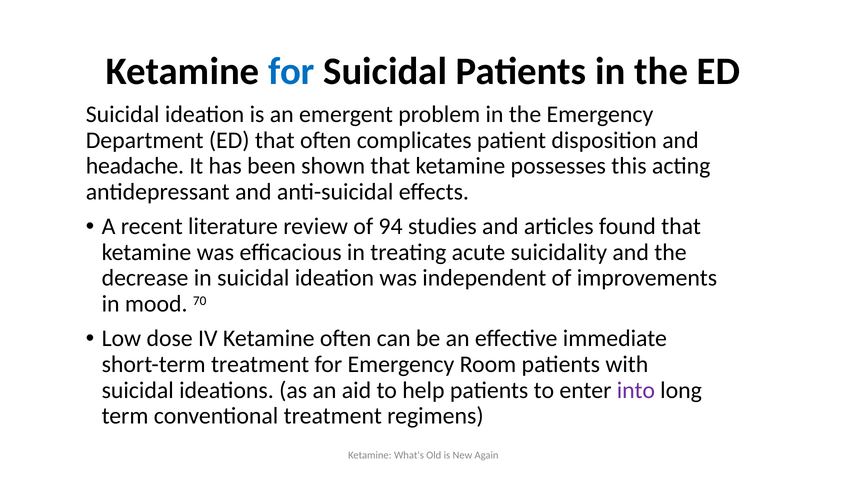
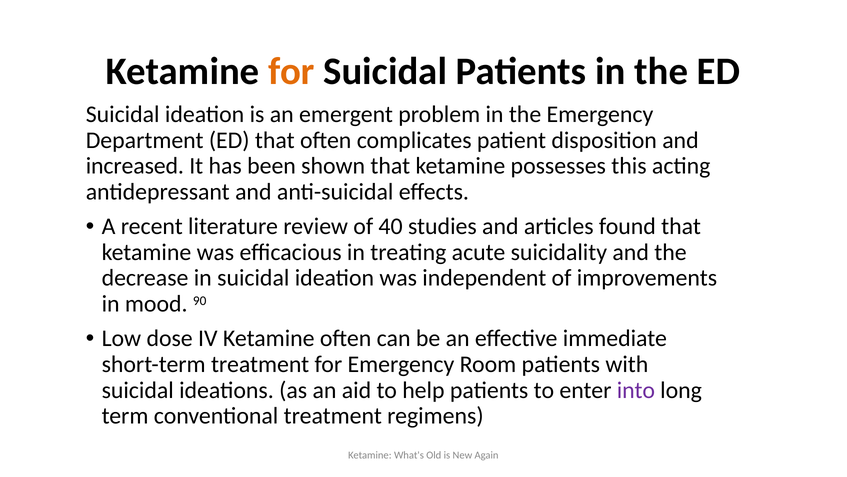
for colour: blue -> orange (291, 71)
headache: headache -> increased (135, 166)
94: 94 -> 40 (391, 226)
70: 70 -> 90 (200, 300)
